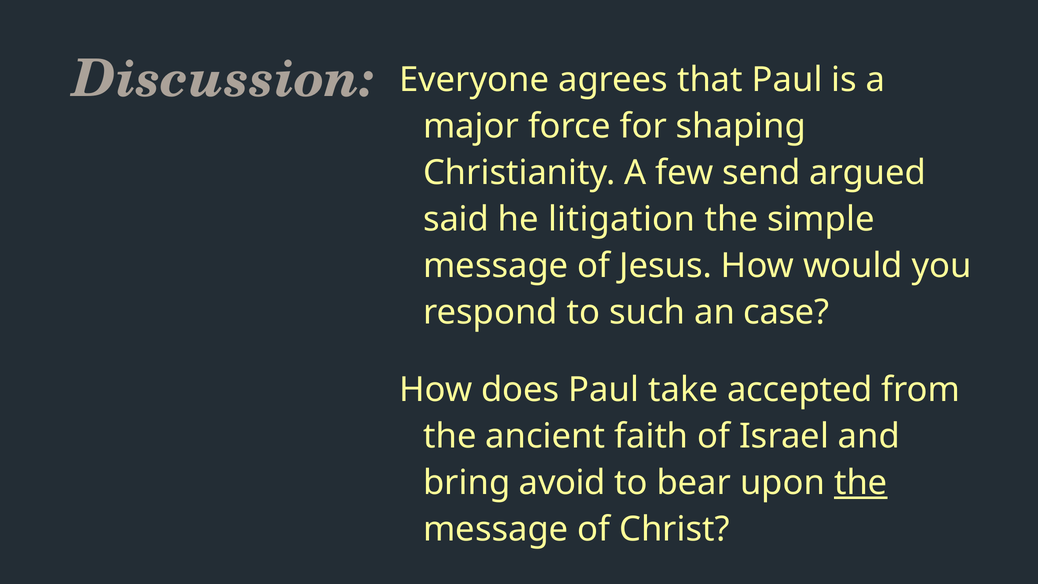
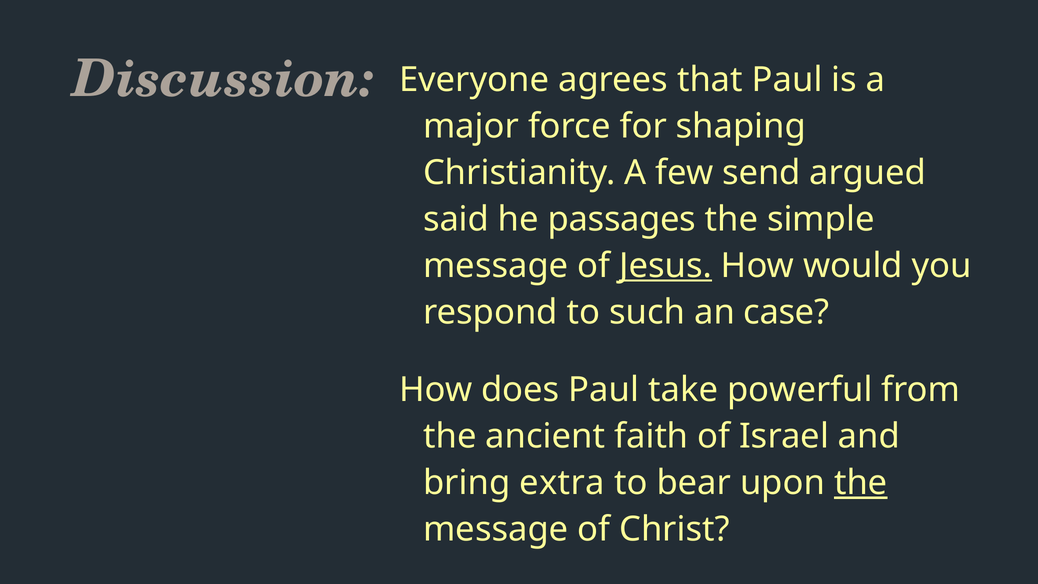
litigation: litigation -> passages (622, 219)
Jesus underline: none -> present (666, 266)
accepted: accepted -> powerful (800, 390)
avoid: avoid -> extra (562, 483)
